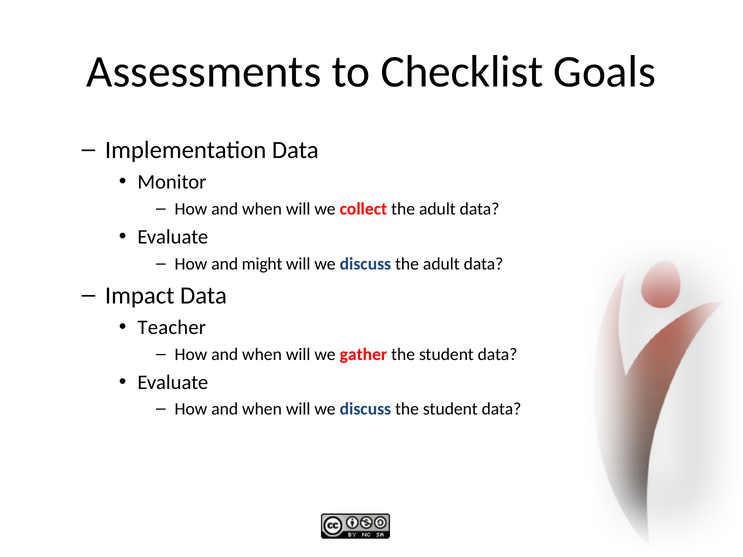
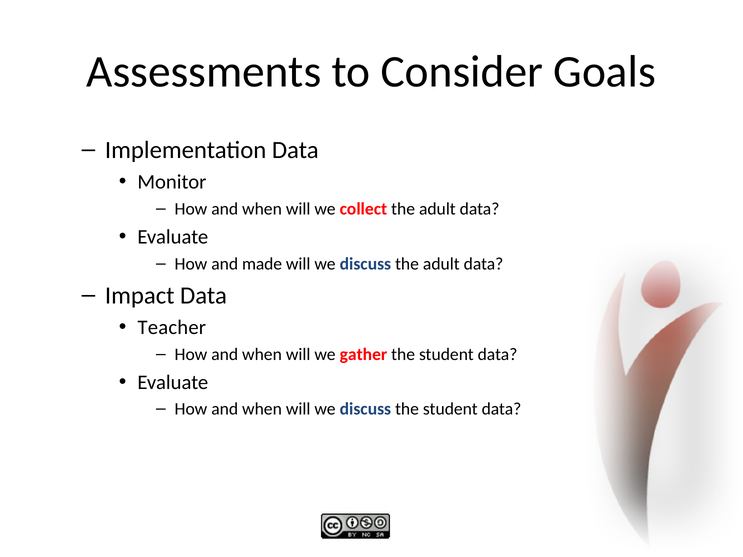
Checklist: Checklist -> Consider (462, 72)
might: might -> made (262, 264)
